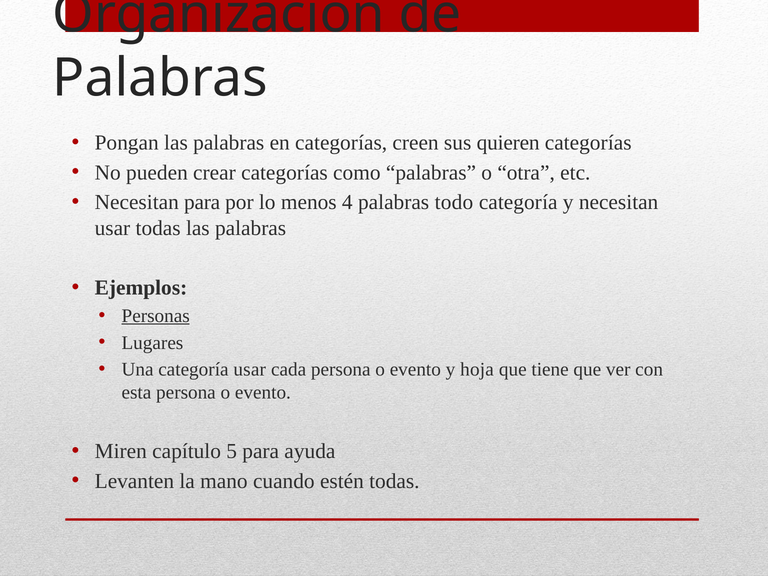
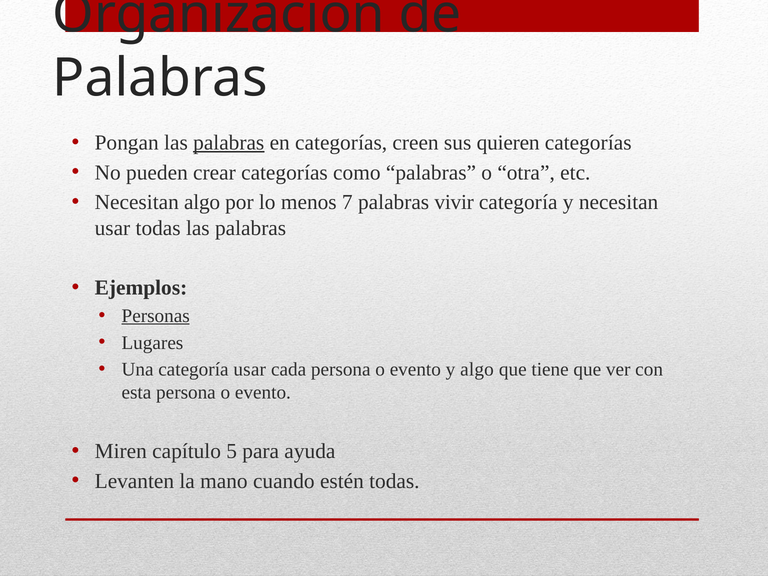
palabras underline: none -> present (229, 143)
Necesitan para: para -> algo (202, 202)
4: 4 -> 7 (347, 202)
todo: todo -> vivir (454, 202)
y hoja: hoja -> algo (477, 370)
